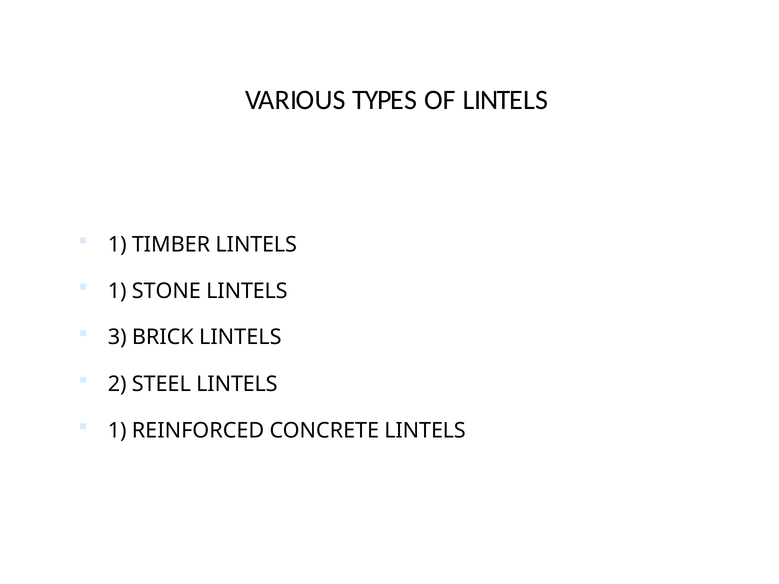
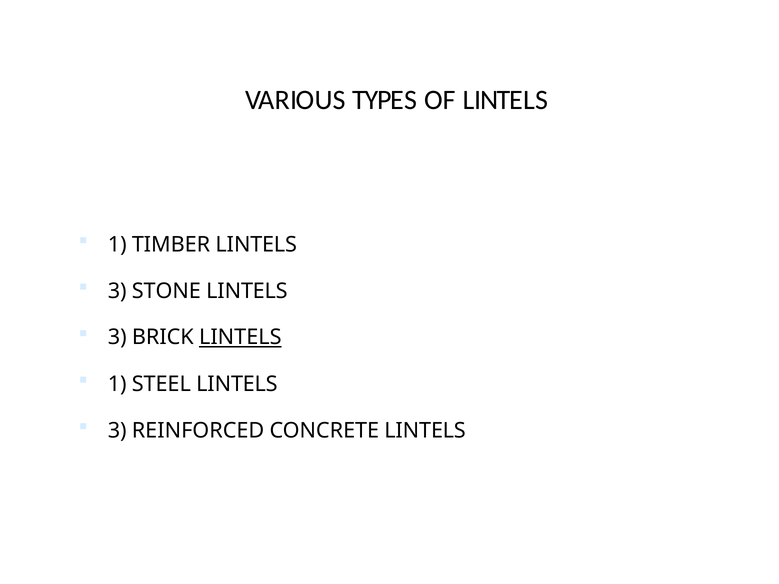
1: 1 -> 3 (117, 291)
LINTELS underline: none -> present (240, 337)
2: 2 -> 1 (117, 384)
1: 1 -> 3 (117, 431)
